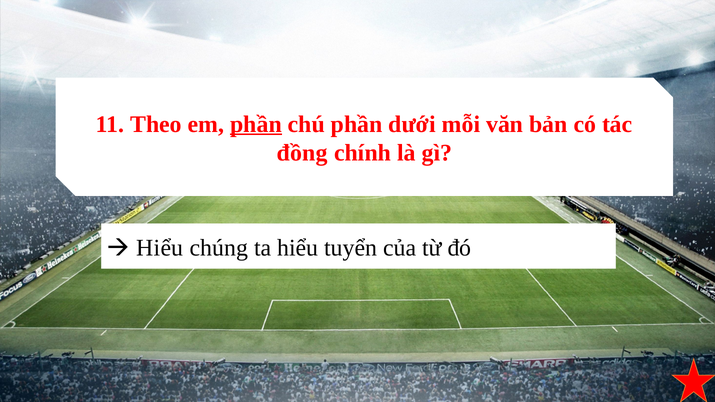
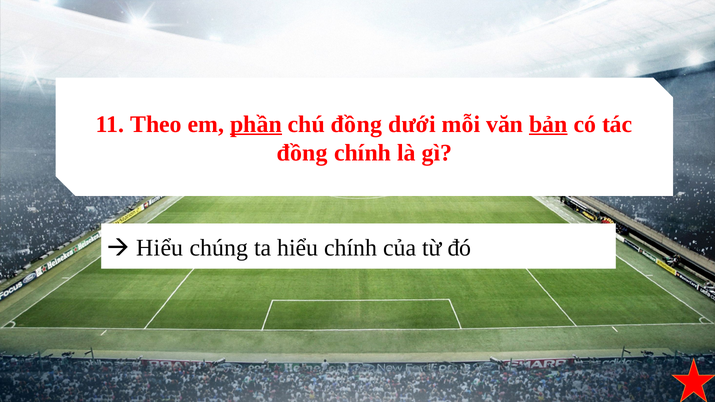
chú phần: phần -> đồng (357, 124)
bản underline: none -> present (548, 124)
hiểu tuyển: tuyển -> chính (351, 248)
